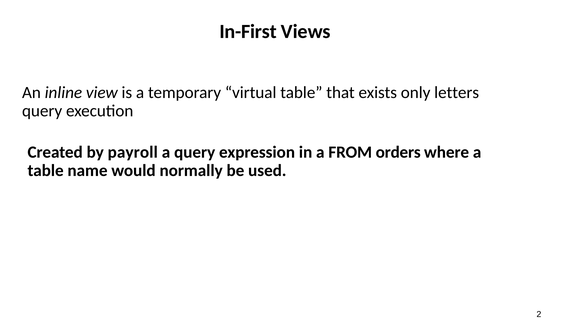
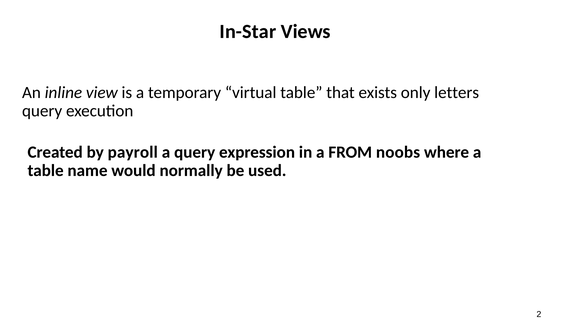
In-First: In-First -> In-Star (248, 32)
orders: orders -> noobs (398, 152)
